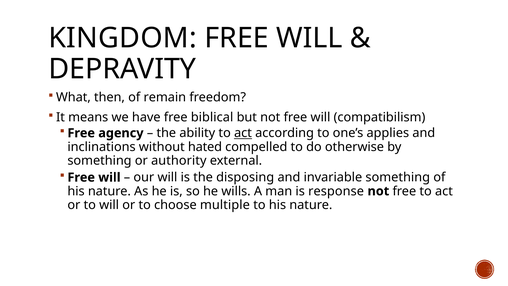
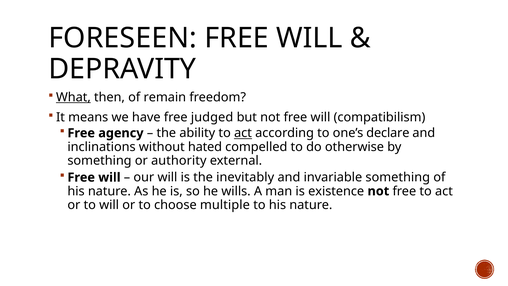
KINGDOM: KINGDOM -> FORESEEN (123, 38)
What underline: none -> present (73, 97)
biblical: biblical -> judged (212, 117)
applies: applies -> declare (388, 133)
disposing: disposing -> inevitably (245, 177)
response: response -> existence (336, 191)
